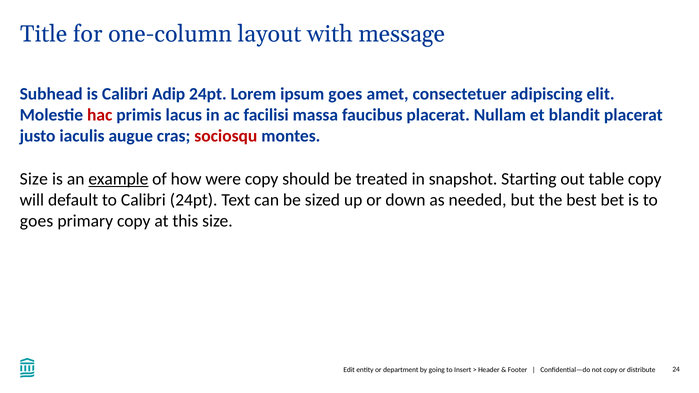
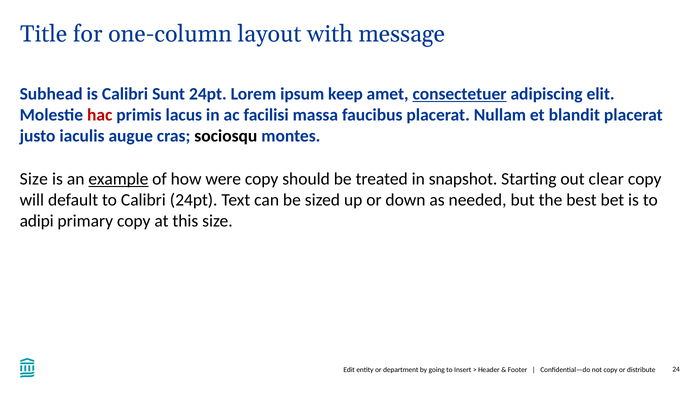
Adip: Adip -> Sunt (169, 94)
ipsum goes: goes -> keep (345, 94)
consectetuer underline: none -> present (460, 94)
sociosqu colour: red -> black (226, 136)
table: table -> clear (606, 179)
goes: goes -> adipi (37, 221)
